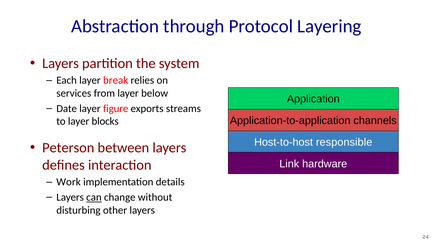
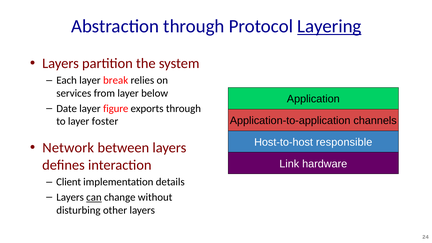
Layering underline: none -> present (329, 26)
exports streams: streams -> through (183, 108)
blocks: blocks -> foster (105, 121)
Peterson: Peterson -> Network (68, 148)
Work: Work -> Client (69, 182)
